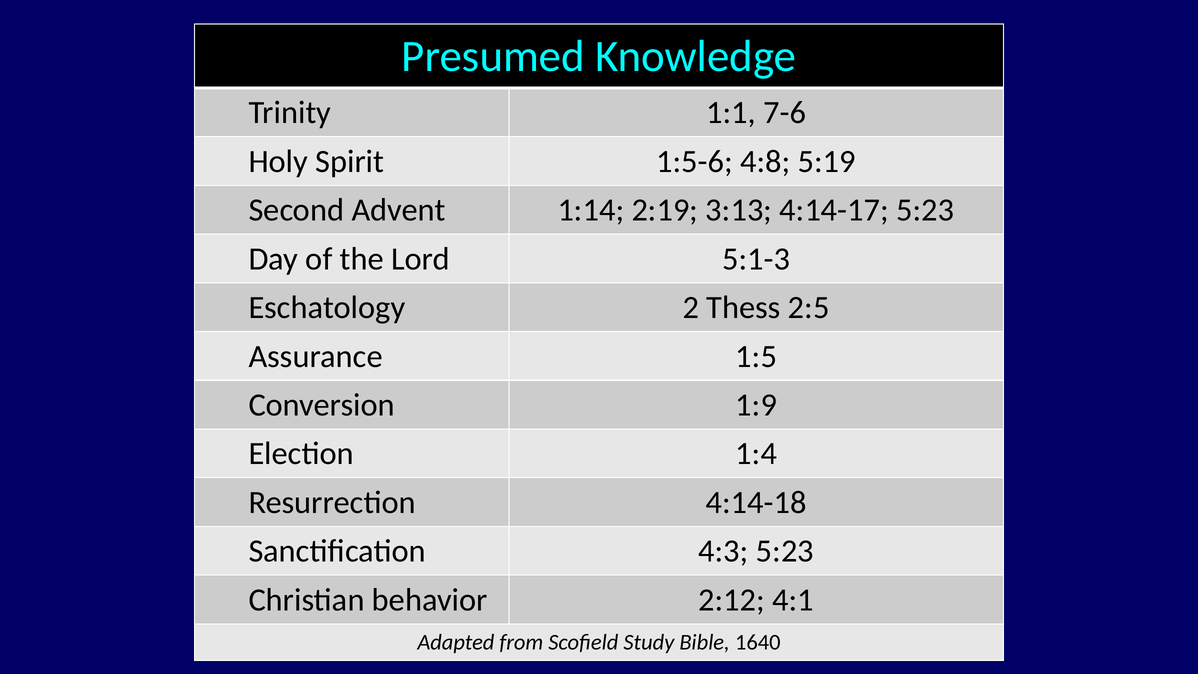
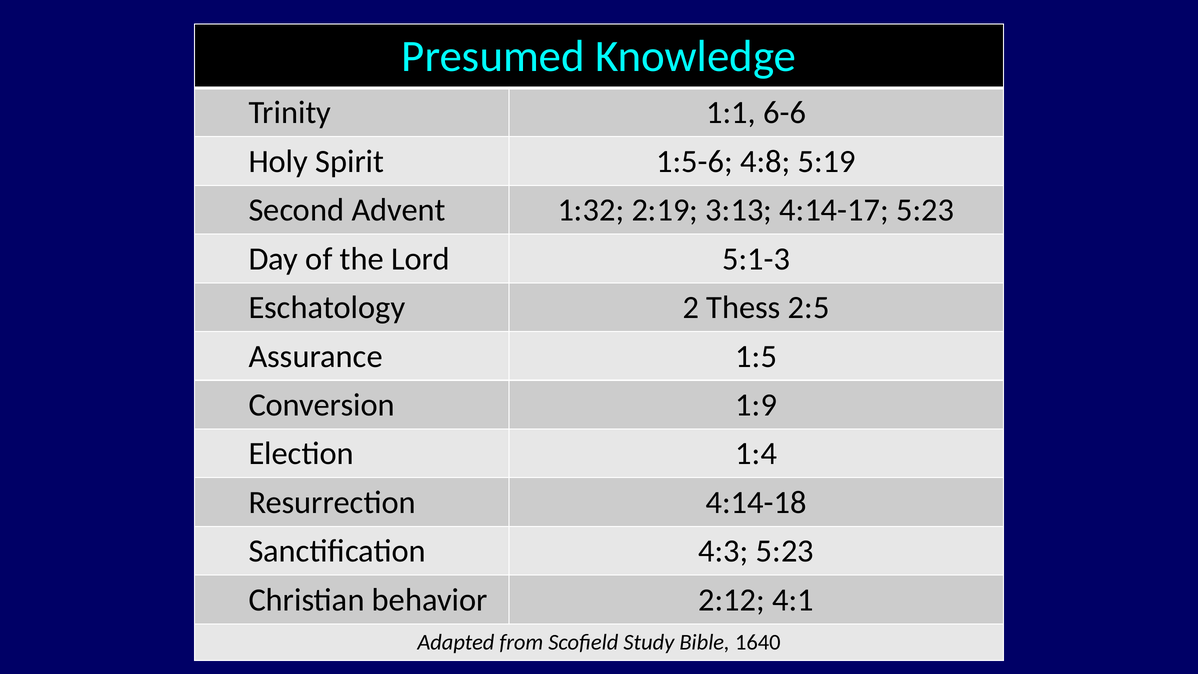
7-6: 7-6 -> 6-6 (785, 113)
1:14: 1:14 -> 1:32 (591, 210)
